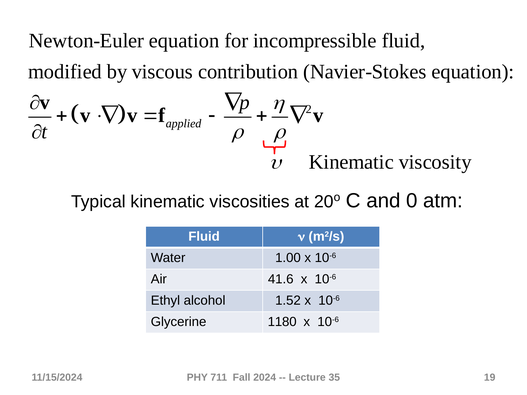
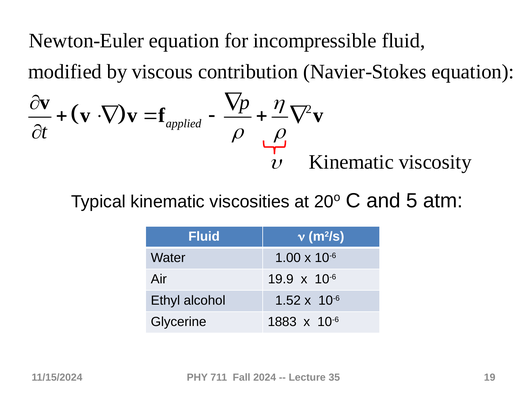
0: 0 -> 5 (412, 201)
41.6: 41.6 -> 19.9 (281, 279)
1180: 1180 -> 1883 (282, 322)
